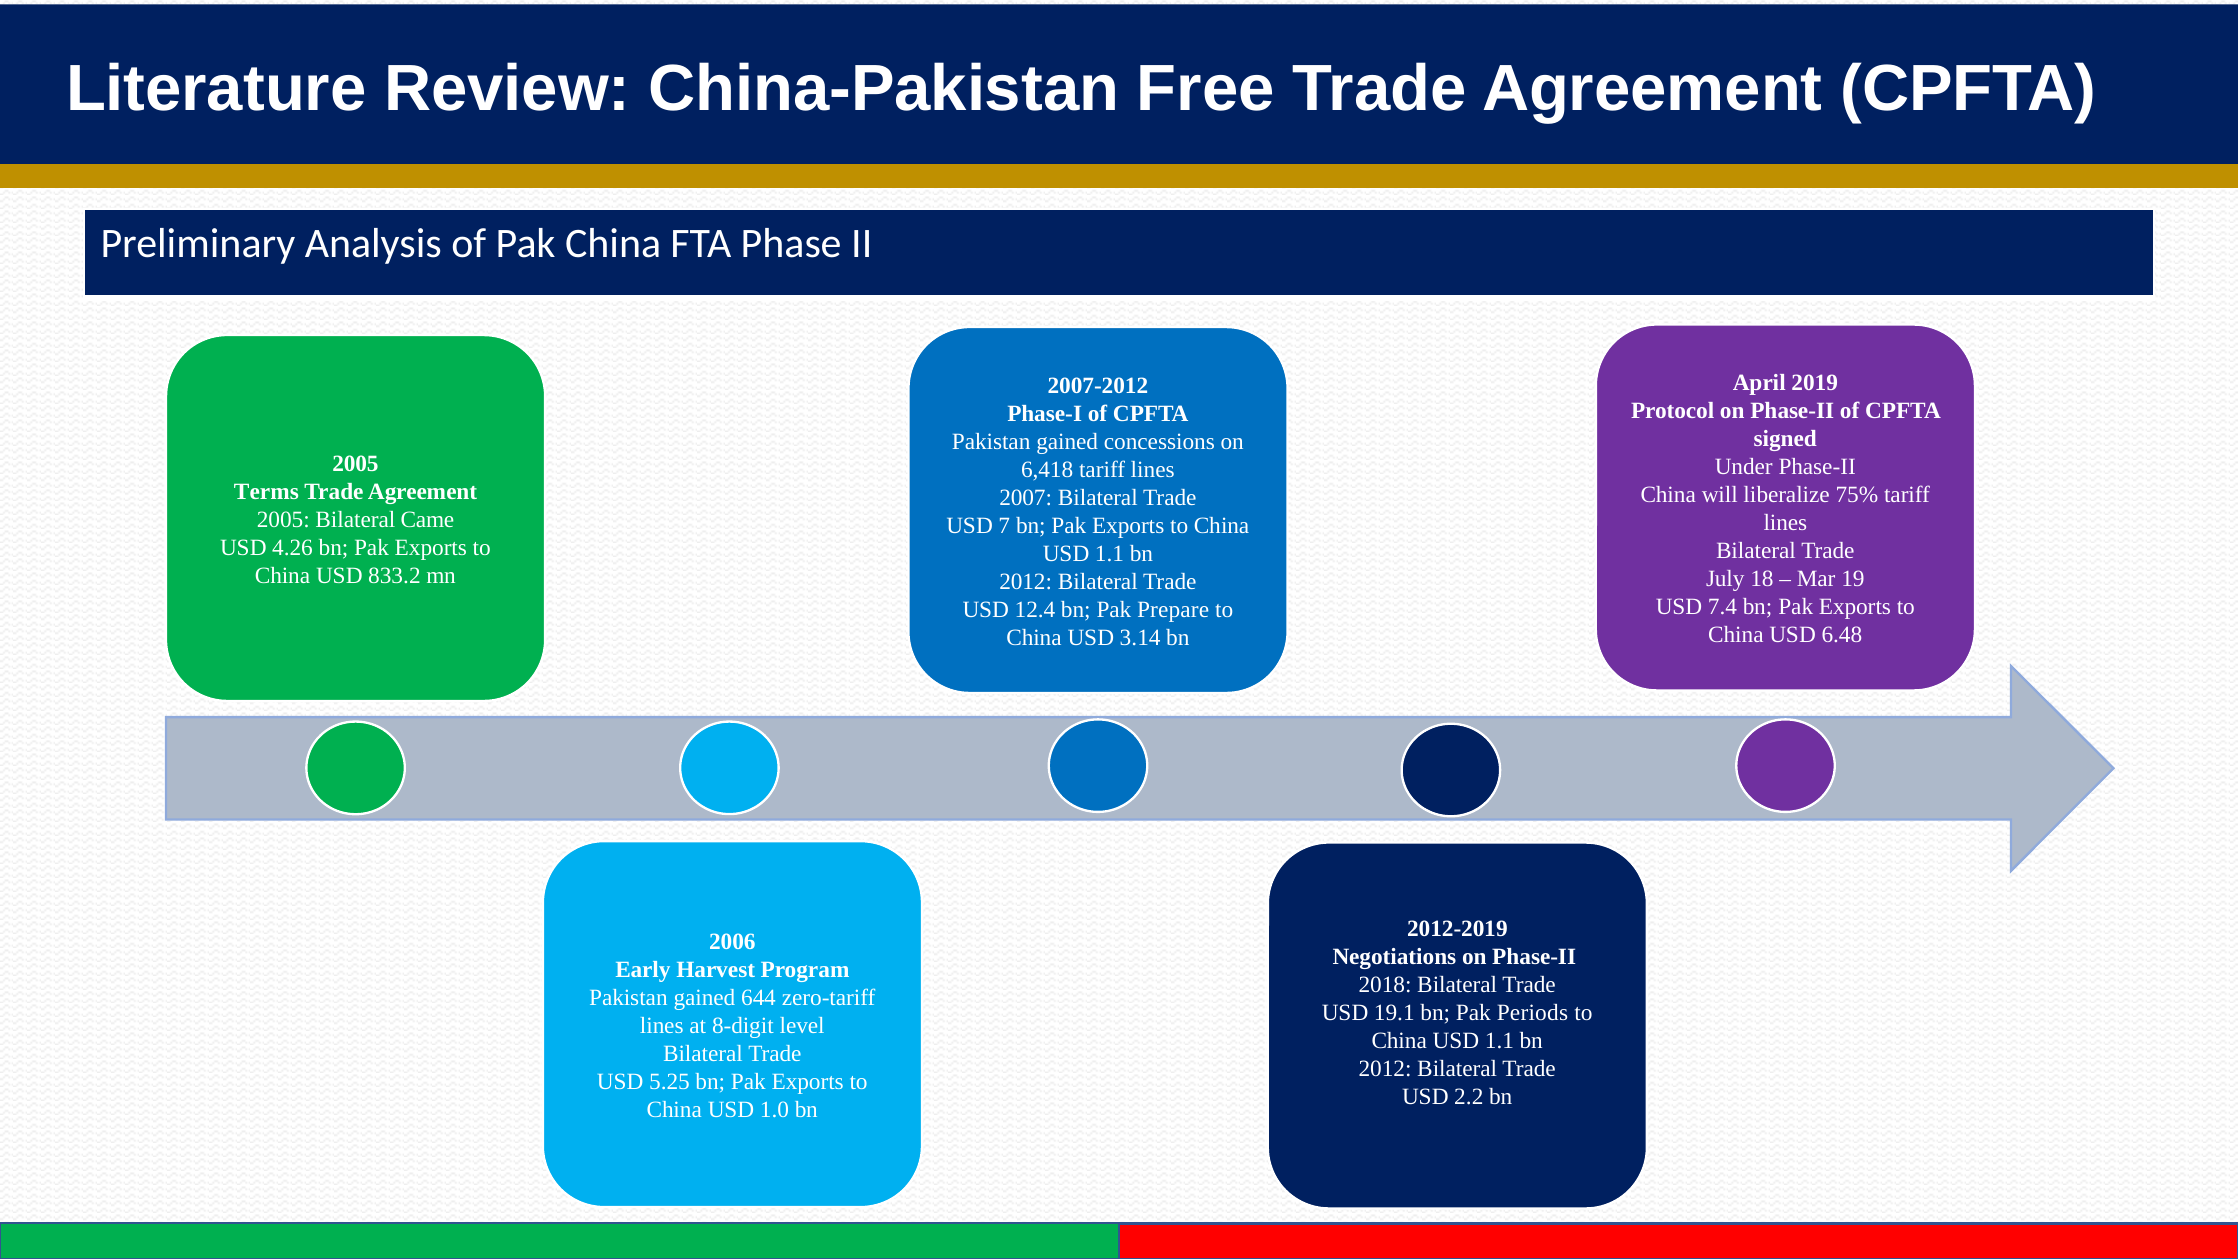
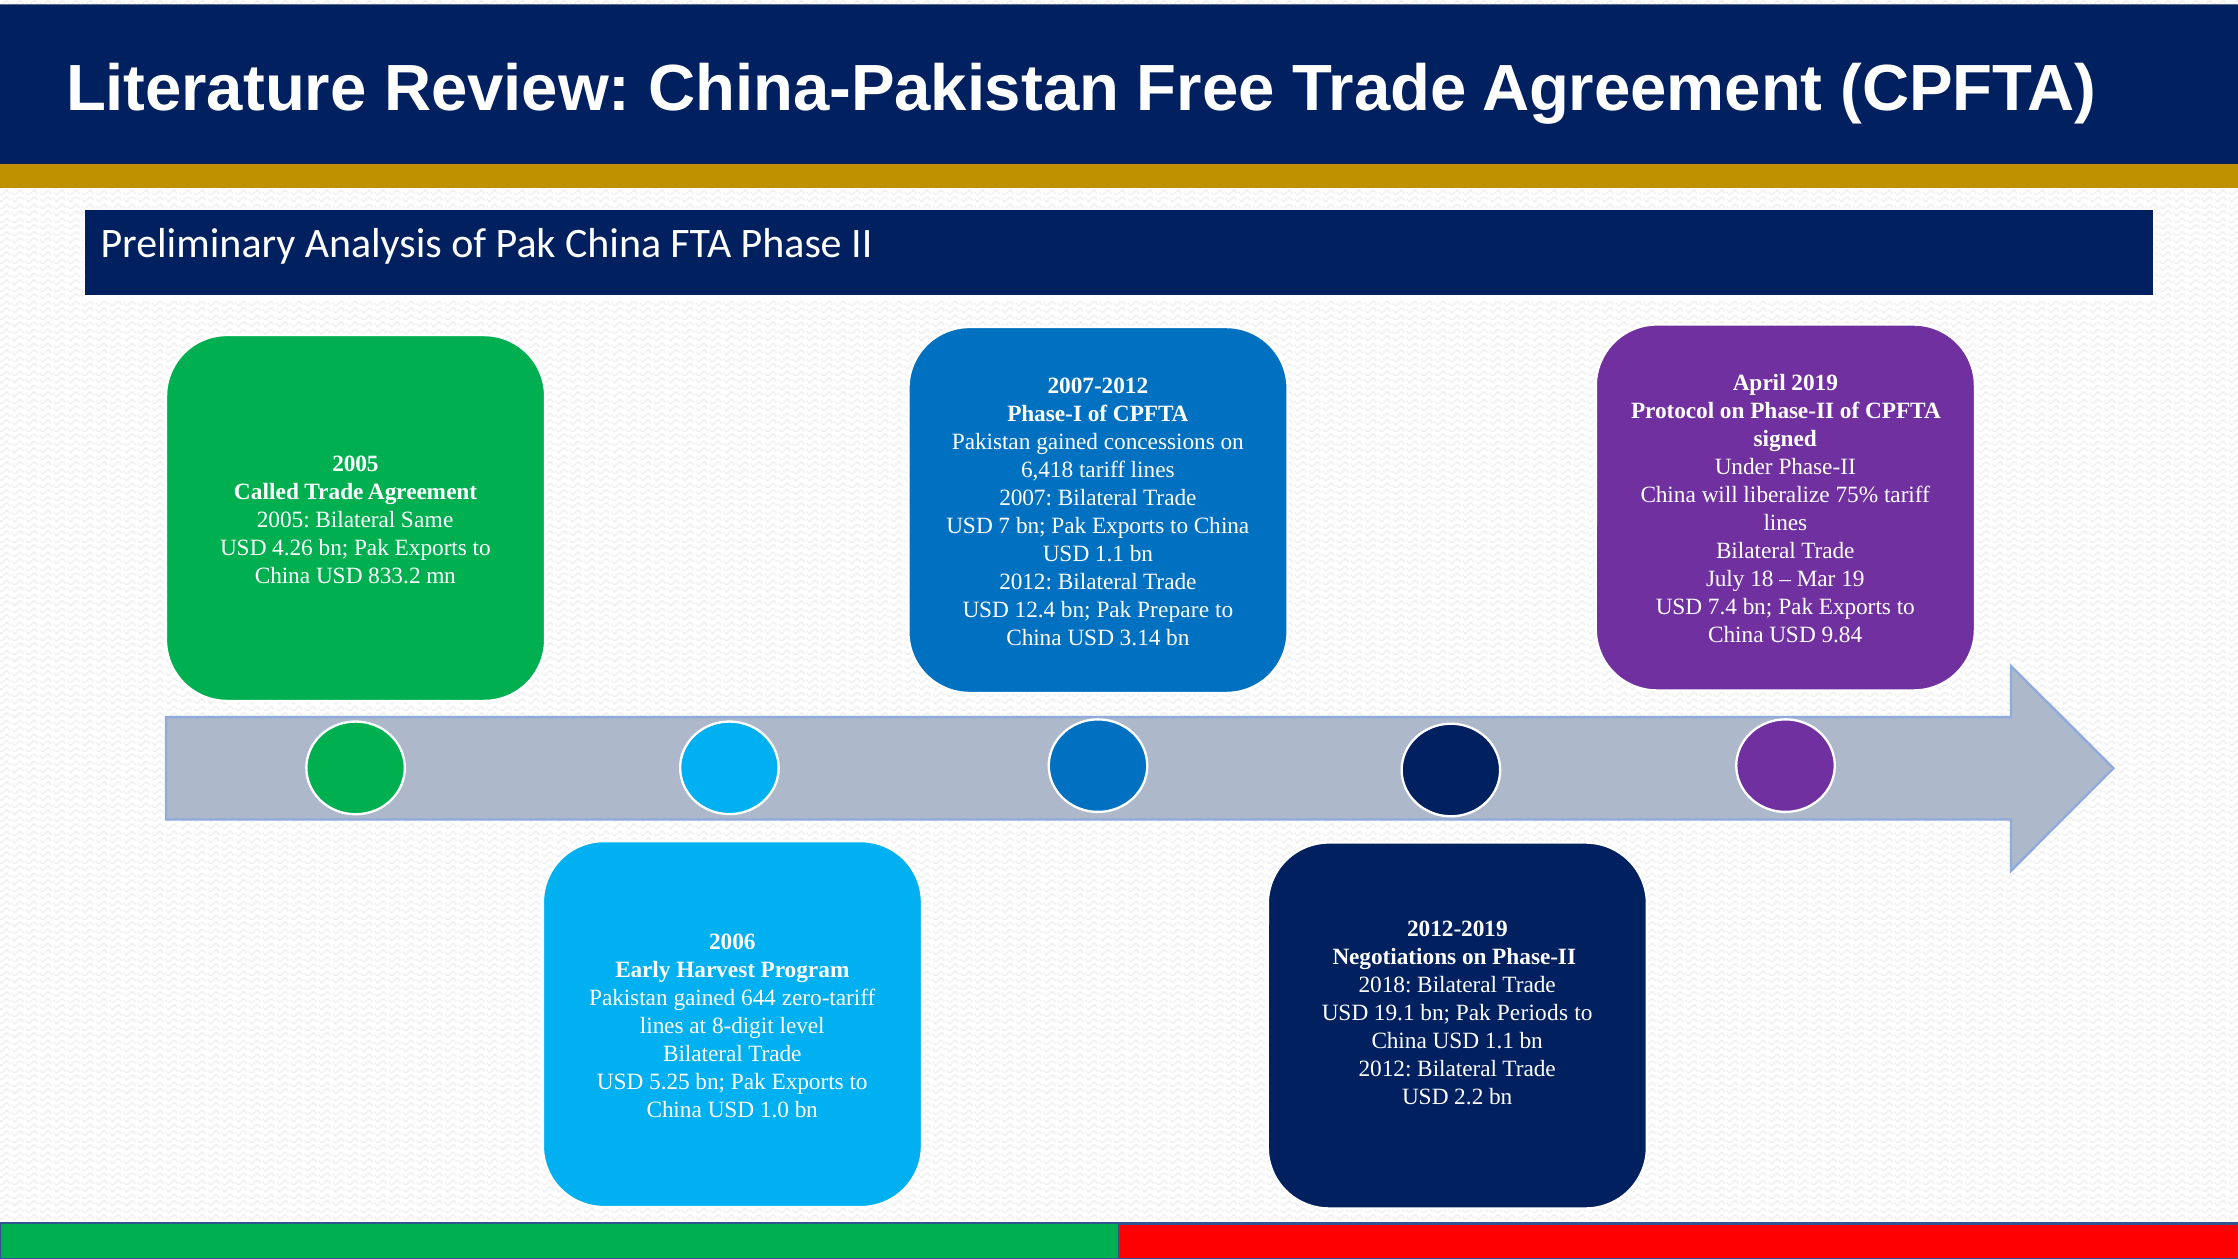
Terms: Terms -> Called (266, 491)
Came: Came -> Same (427, 520)
6.48: 6.48 -> 9.84 (1842, 635)
